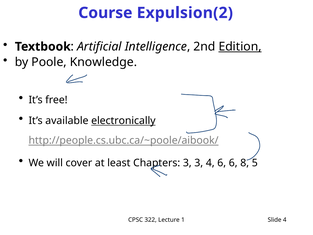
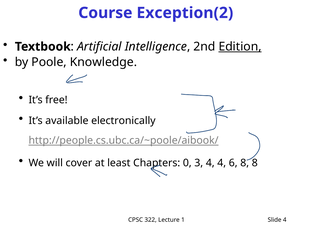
Expulsion(2: Expulsion(2 -> Exception(2 (185, 13)
electronically underline: present -> none (123, 121)
Chapters 3: 3 -> 0 (187, 163)
4 6: 6 -> 4 (222, 163)
8 5: 5 -> 8 (255, 163)
